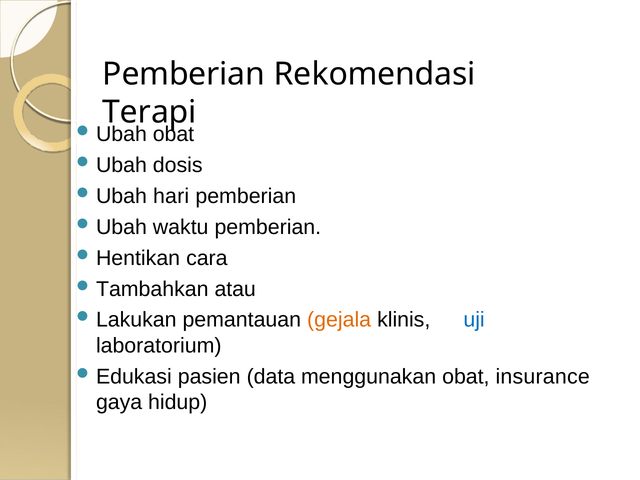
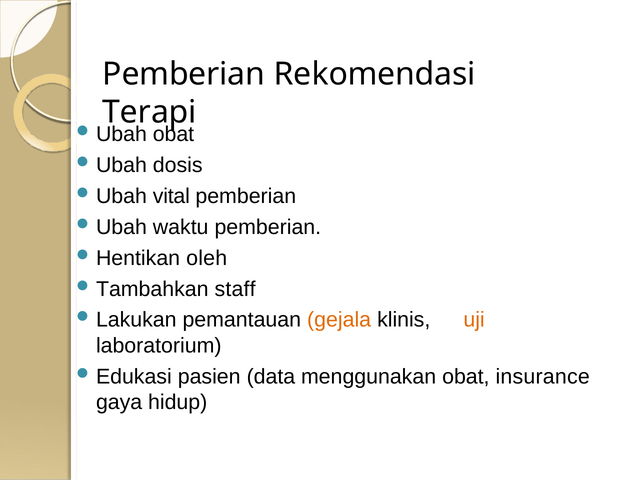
hari: hari -> vital (171, 196)
cara: cara -> oleh (207, 258)
atau: atau -> staff (235, 289)
uji colour: blue -> orange (474, 320)
